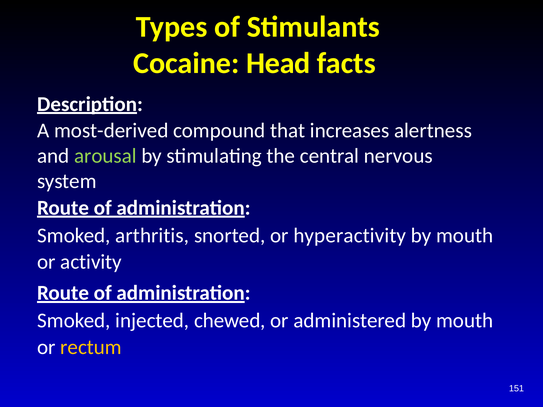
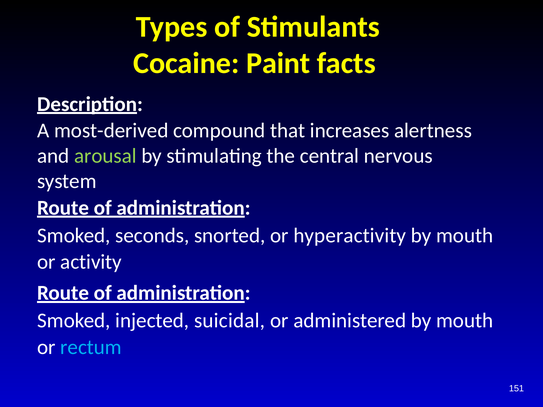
Head: Head -> Paint (278, 63)
arthritis: arthritis -> seconds (152, 236)
chewed: chewed -> suicidal (230, 321)
rectum colour: yellow -> light blue (91, 347)
